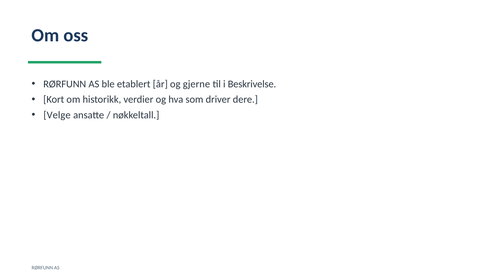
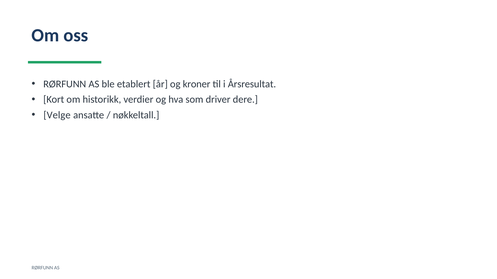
gjerne: gjerne -> kroner (197, 84)
Beskrivelse: Beskrivelse -> Årsresultat (252, 84)
